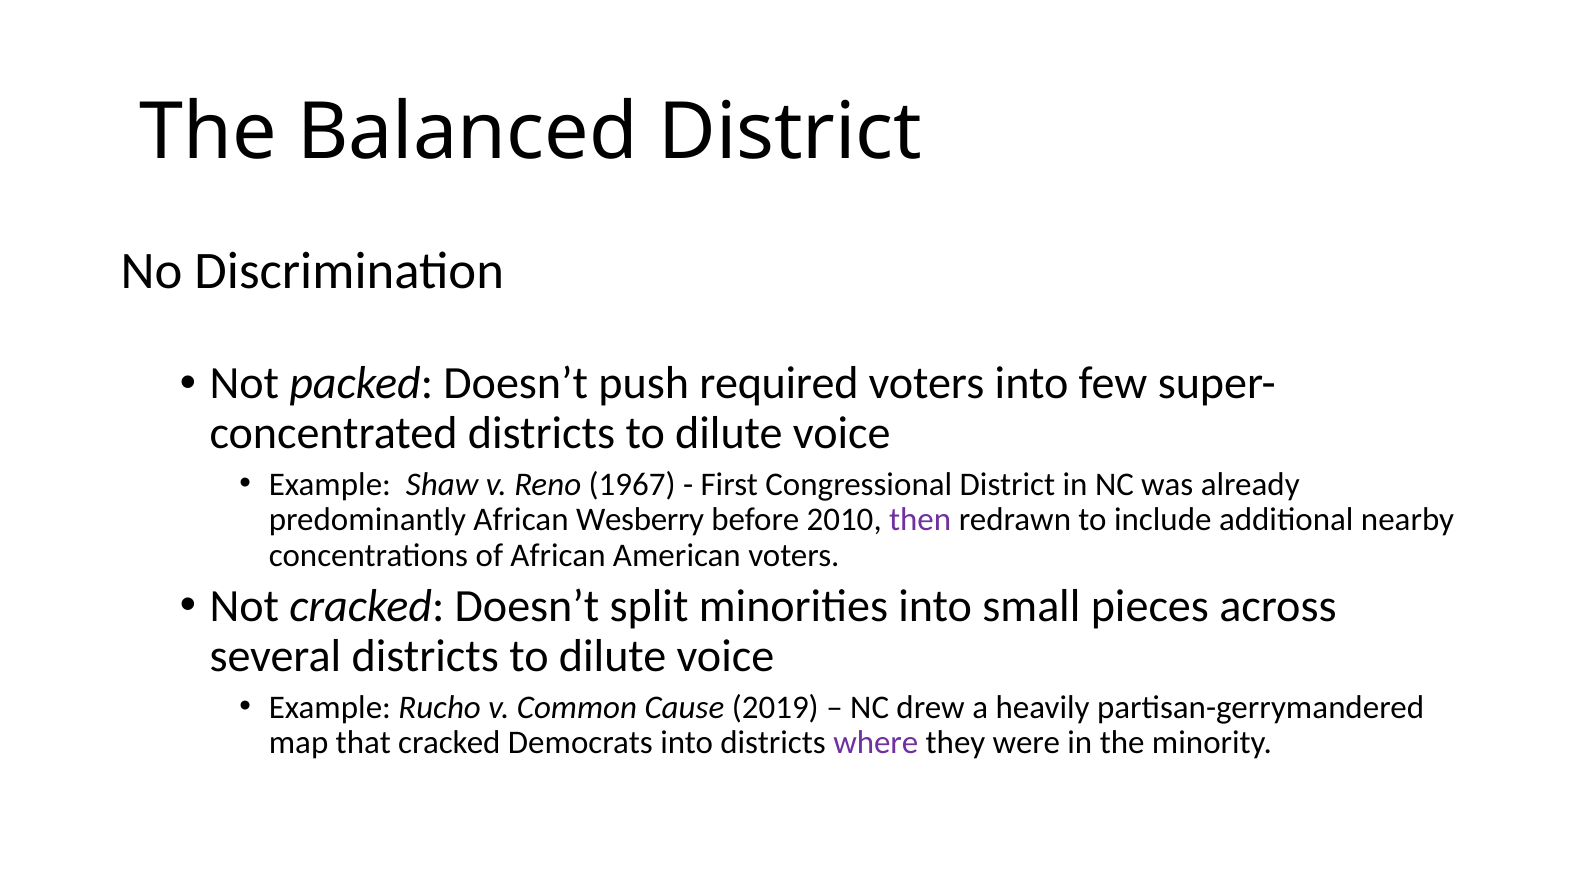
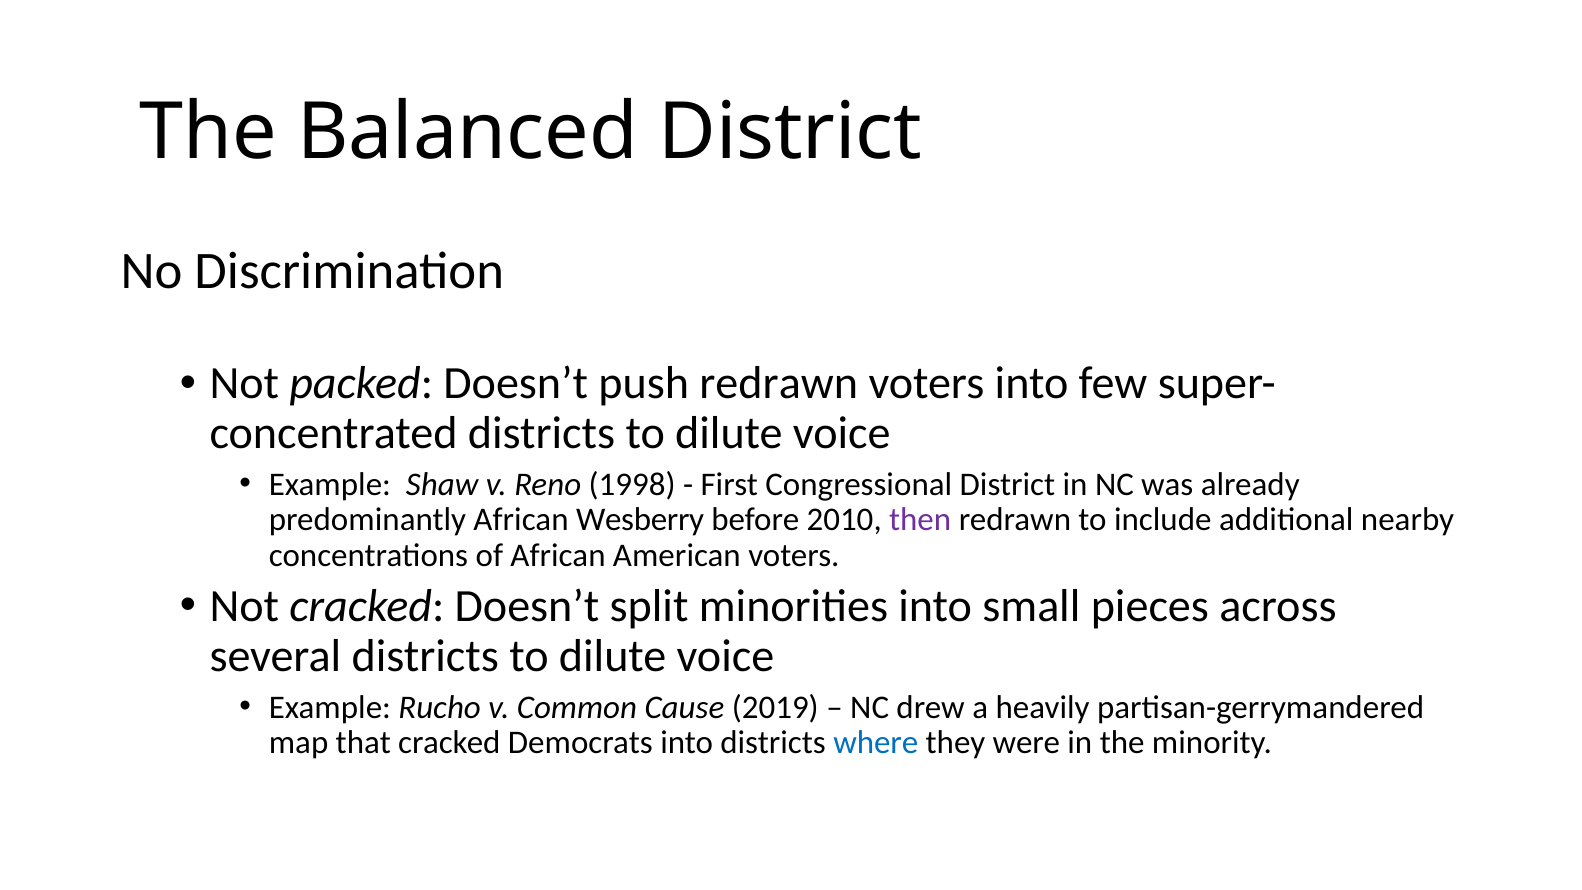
push required: required -> redrawn (779, 384)
1967: 1967 -> 1998 (632, 484)
where colour: purple -> blue (876, 743)
